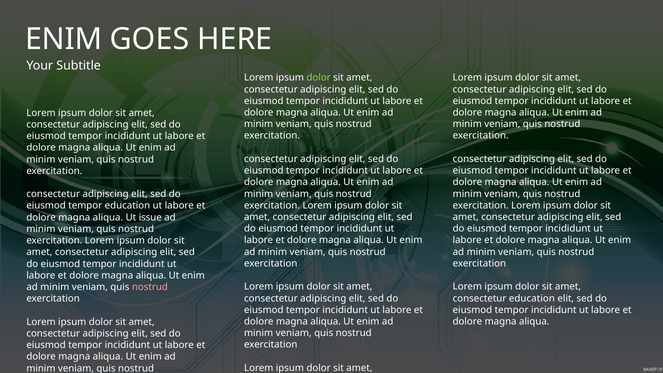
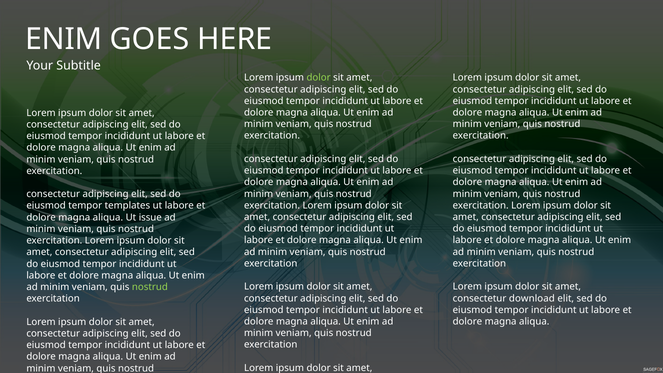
tempor education: education -> templates (127, 206)
nostrud colour: pink -> light green (150, 287)
consectetur education: education -> download (532, 298)
